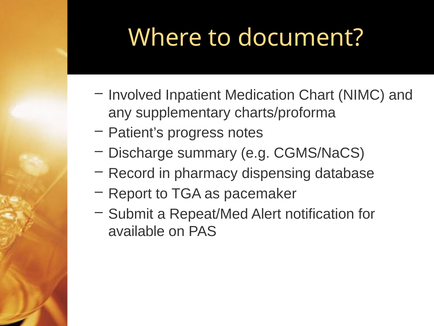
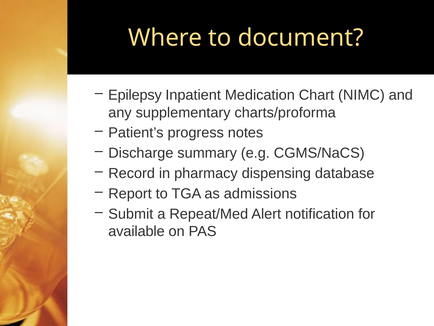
Involved: Involved -> Epilepsy (135, 95)
pacemaker: pacemaker -> admissions (260, 193)
